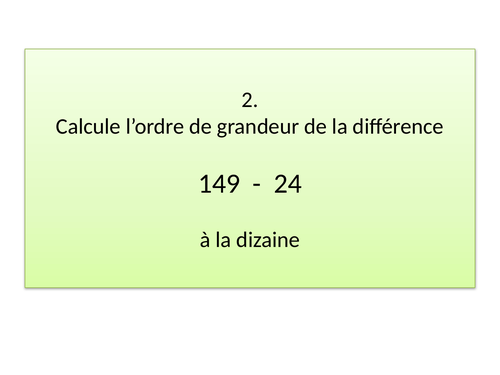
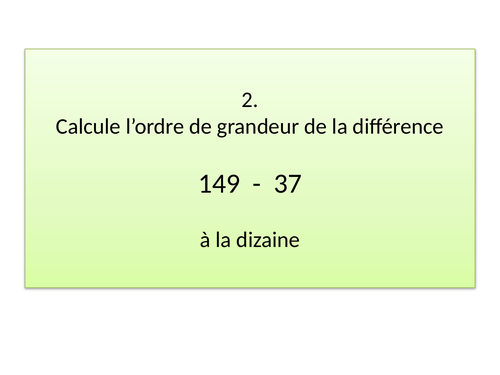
24: 24 -> 37 (288, 184)
